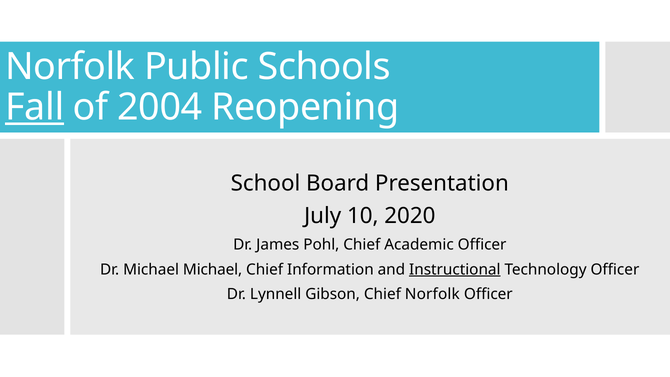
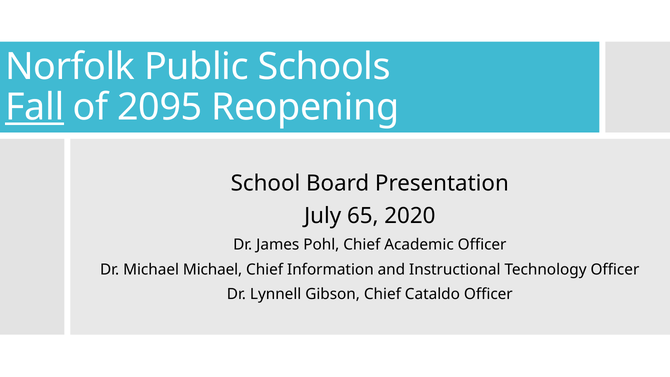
2004: 2004 -> 2095 (160, 107)
10: 10 -> 65 (363, 216)
Instructional underline: present -> none (455, 269)
Chief Norfolk: Norfolk -> Cataldo (432, 294)
